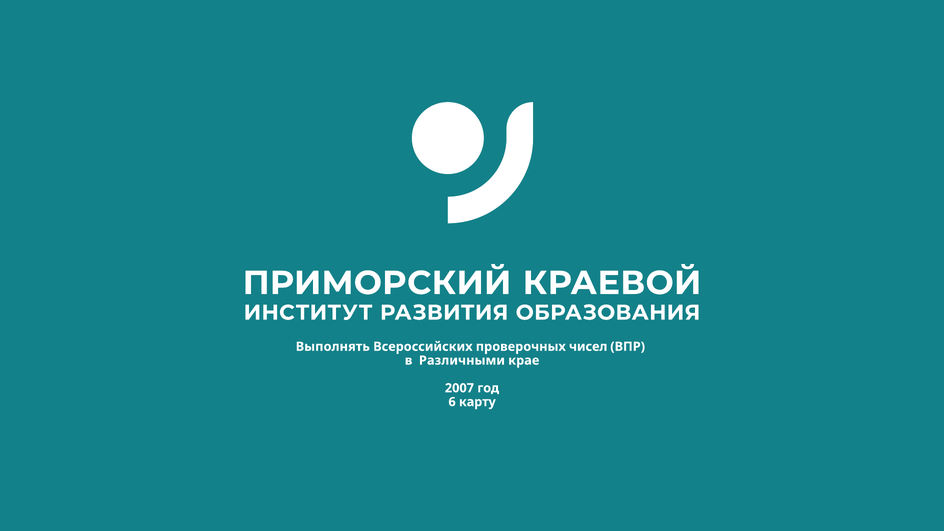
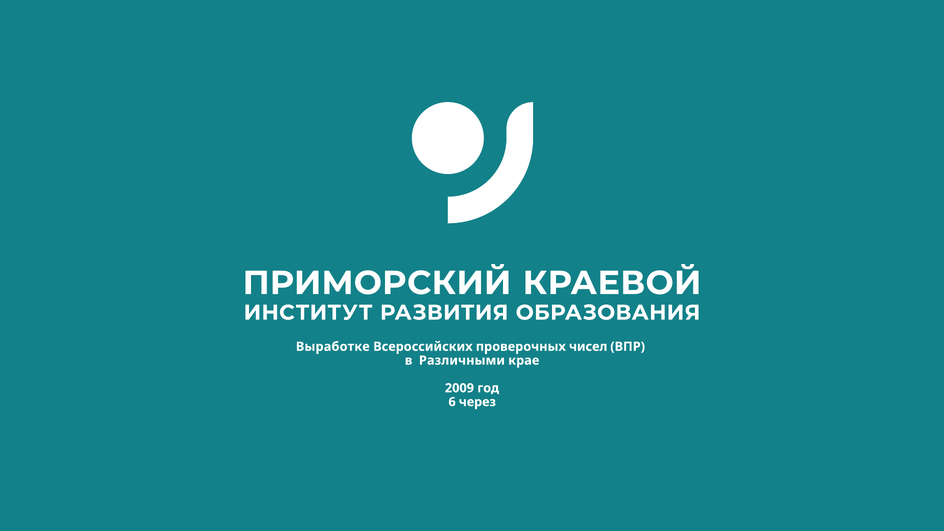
Выполнять: Выполнять -> Выработке (333, 347)
2007: 2007 -> 2009 (459, 388)
карту: карту -> через (477, 402)
